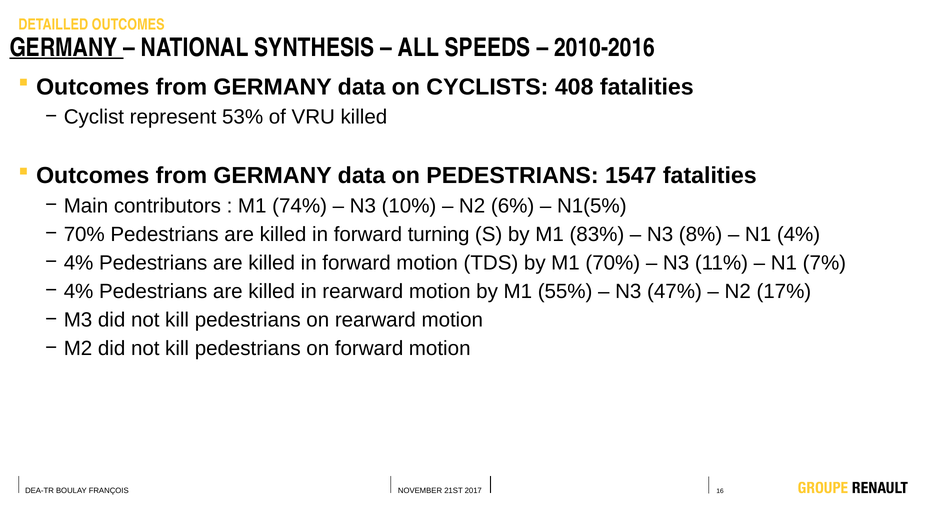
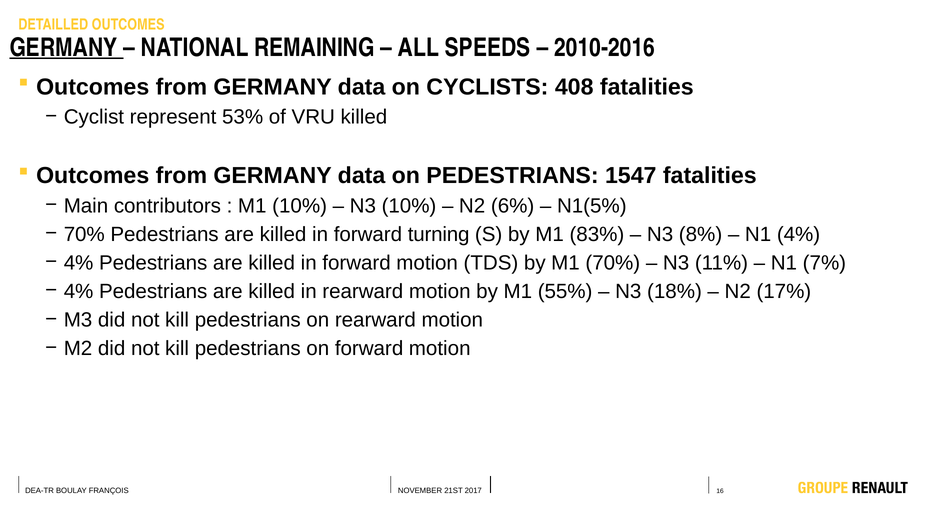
SYNTHESIS: SYNTHESIS -> REMAINING (314, 48)
M1 74%: 74% -> 10% (300, 206)
47%: 47% -> 18% (674, 291)
